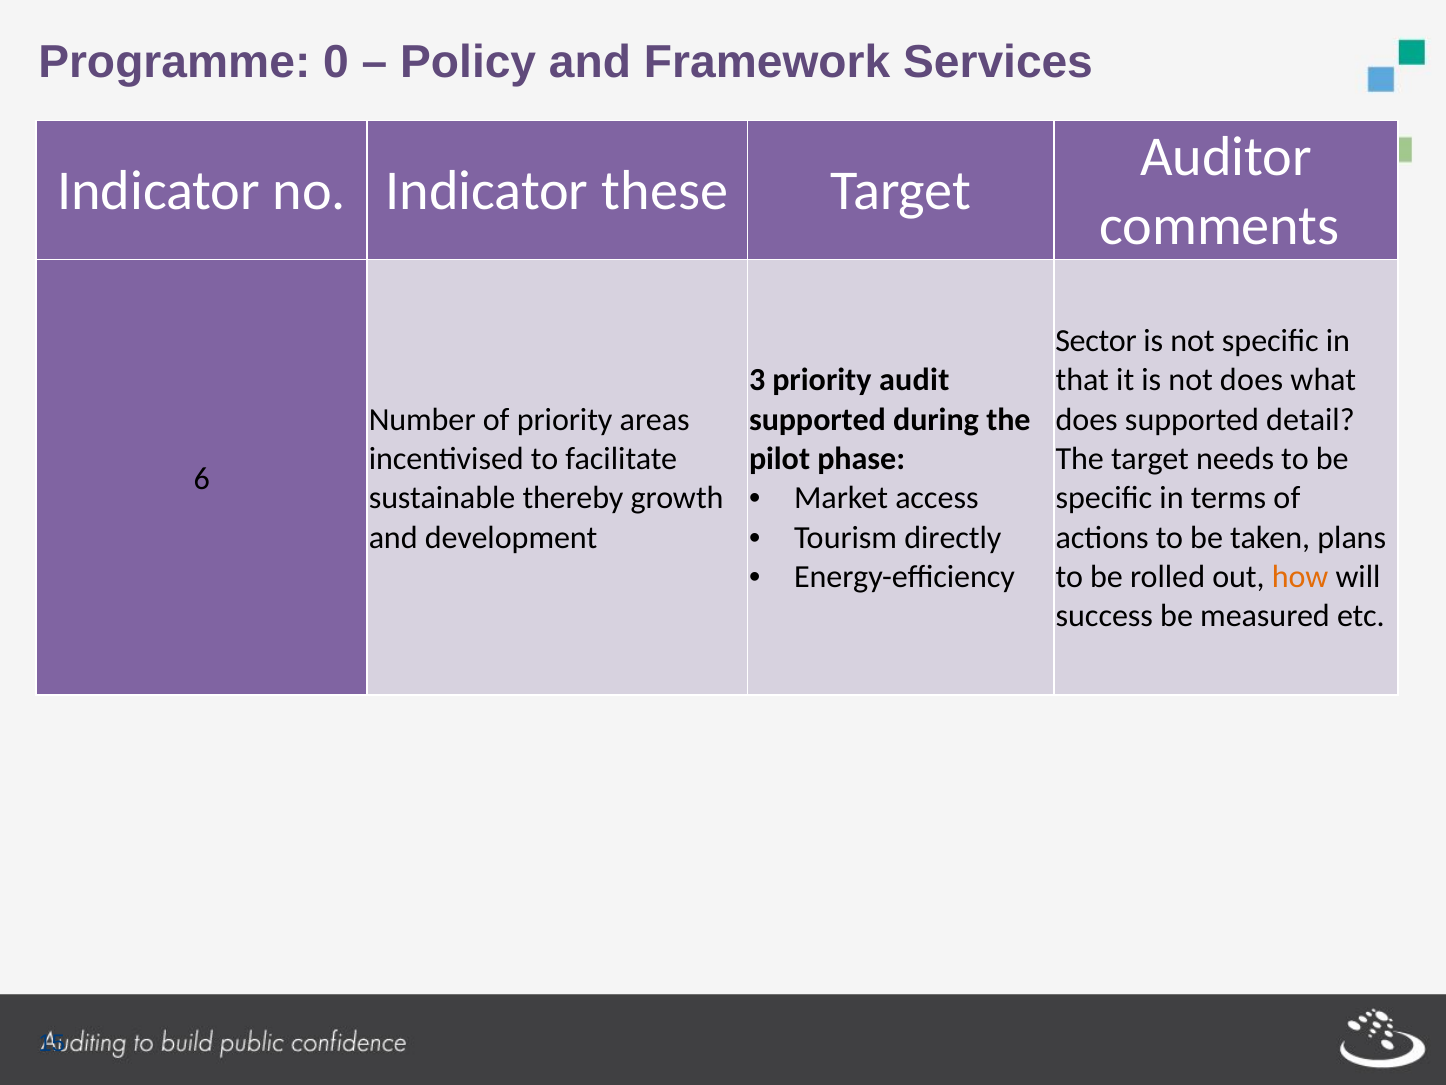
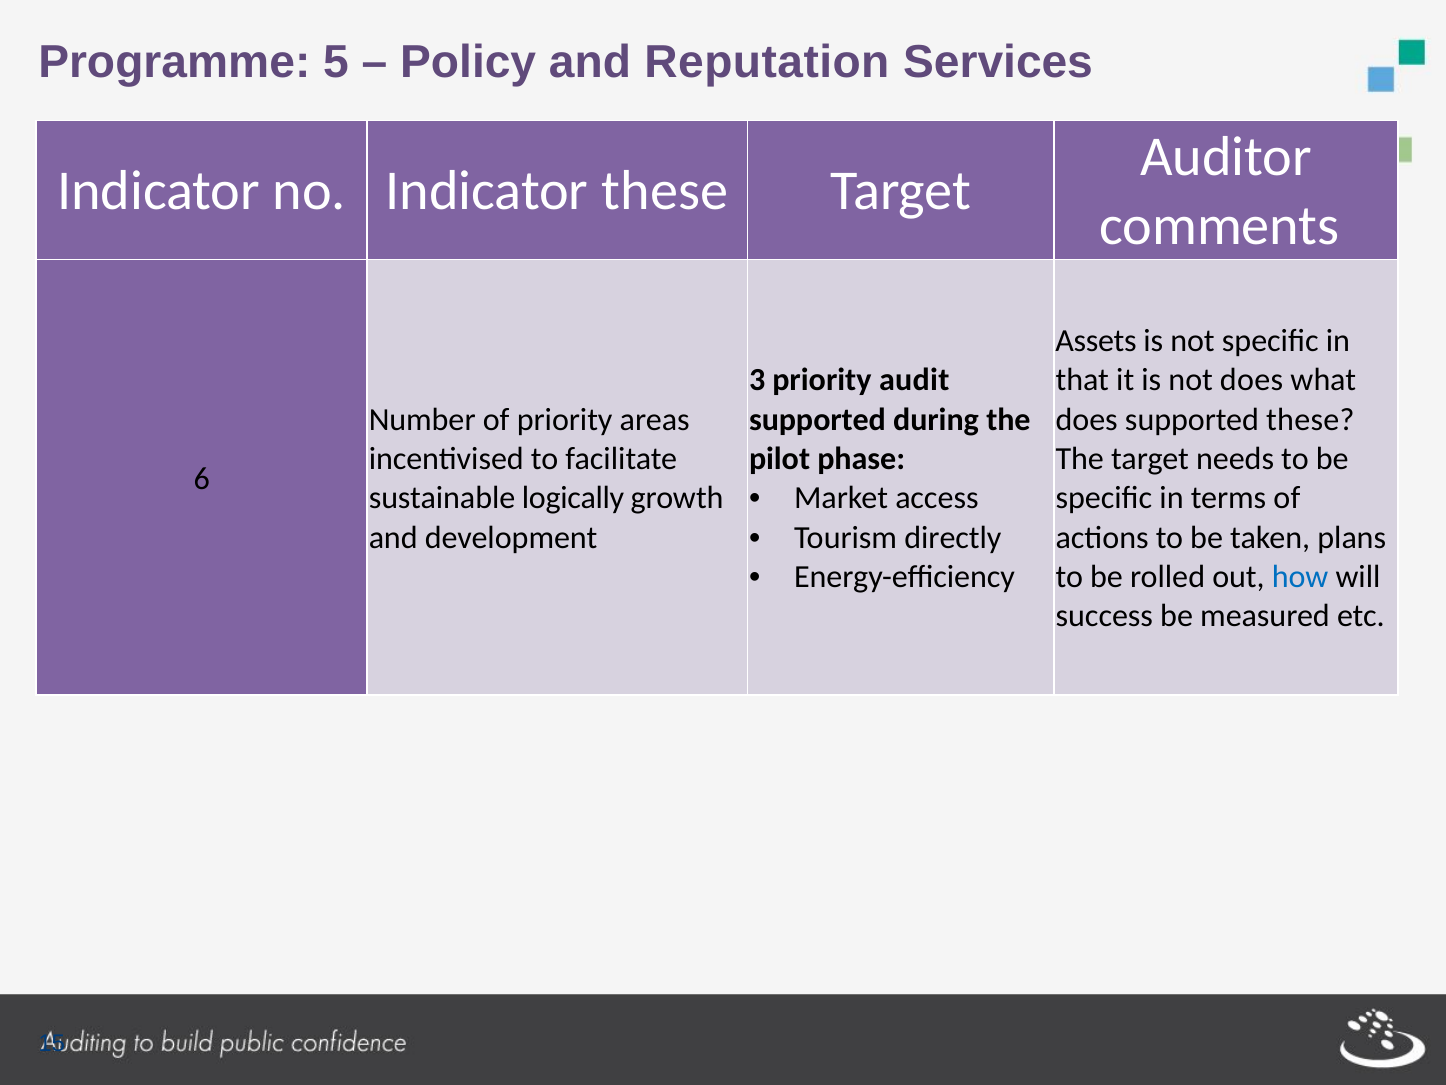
0: 0 -> 5 (336, 62)
Framework: Framework -> Reputation (767, 62)
Sector: Sector -> Assets (1096, 341)
supported detail: detail -> these (1310, 419)
thereby: thereby -> logically (573, 498)
how colour: orange -> blue (1300, 577)
